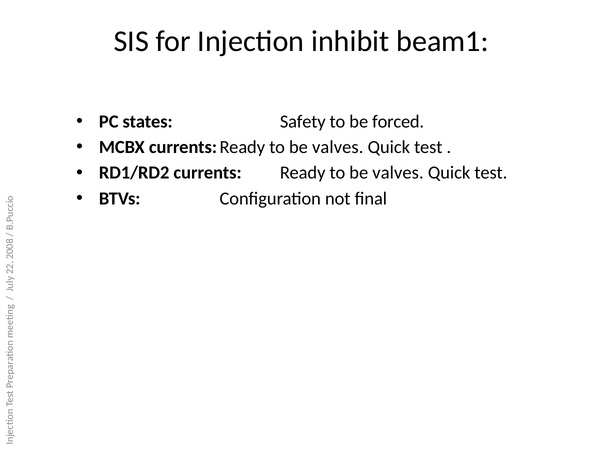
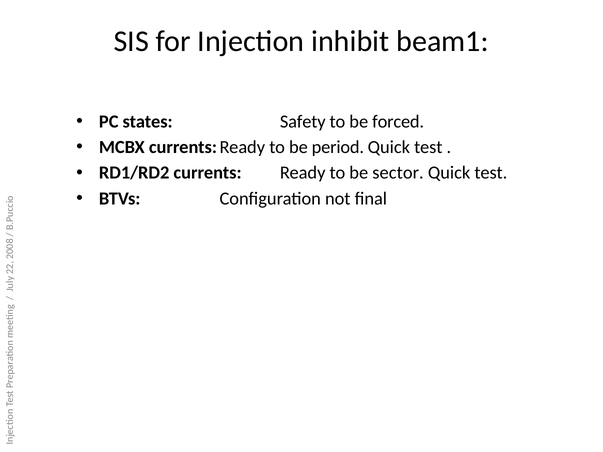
valves: valves -> period (338, 147)
Ready to be valves: valves -> sector (398, 173)
